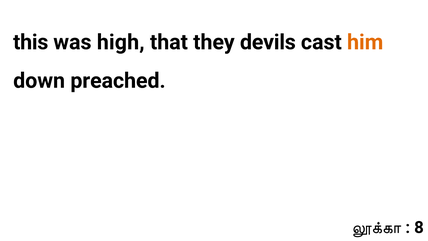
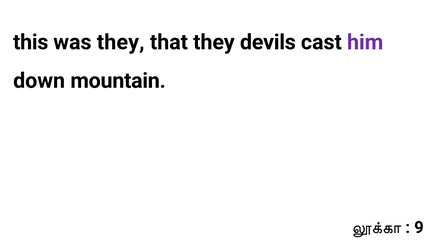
was high: high -> they (121, 42)
him colour: orange -> purple (365, 42)
preached: preached -> mountain (118, 81)
8: 8 -> 9 (419, 227)
